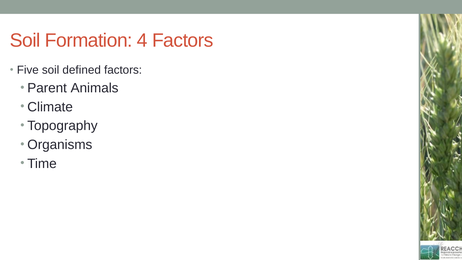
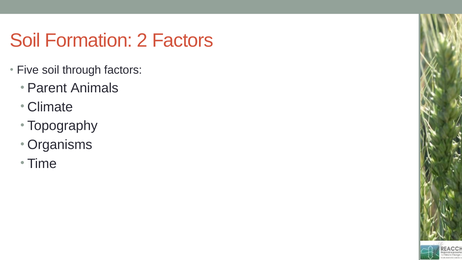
4: 4 -> 2 (142, 40)
defined: defined -> through (82, 70)
